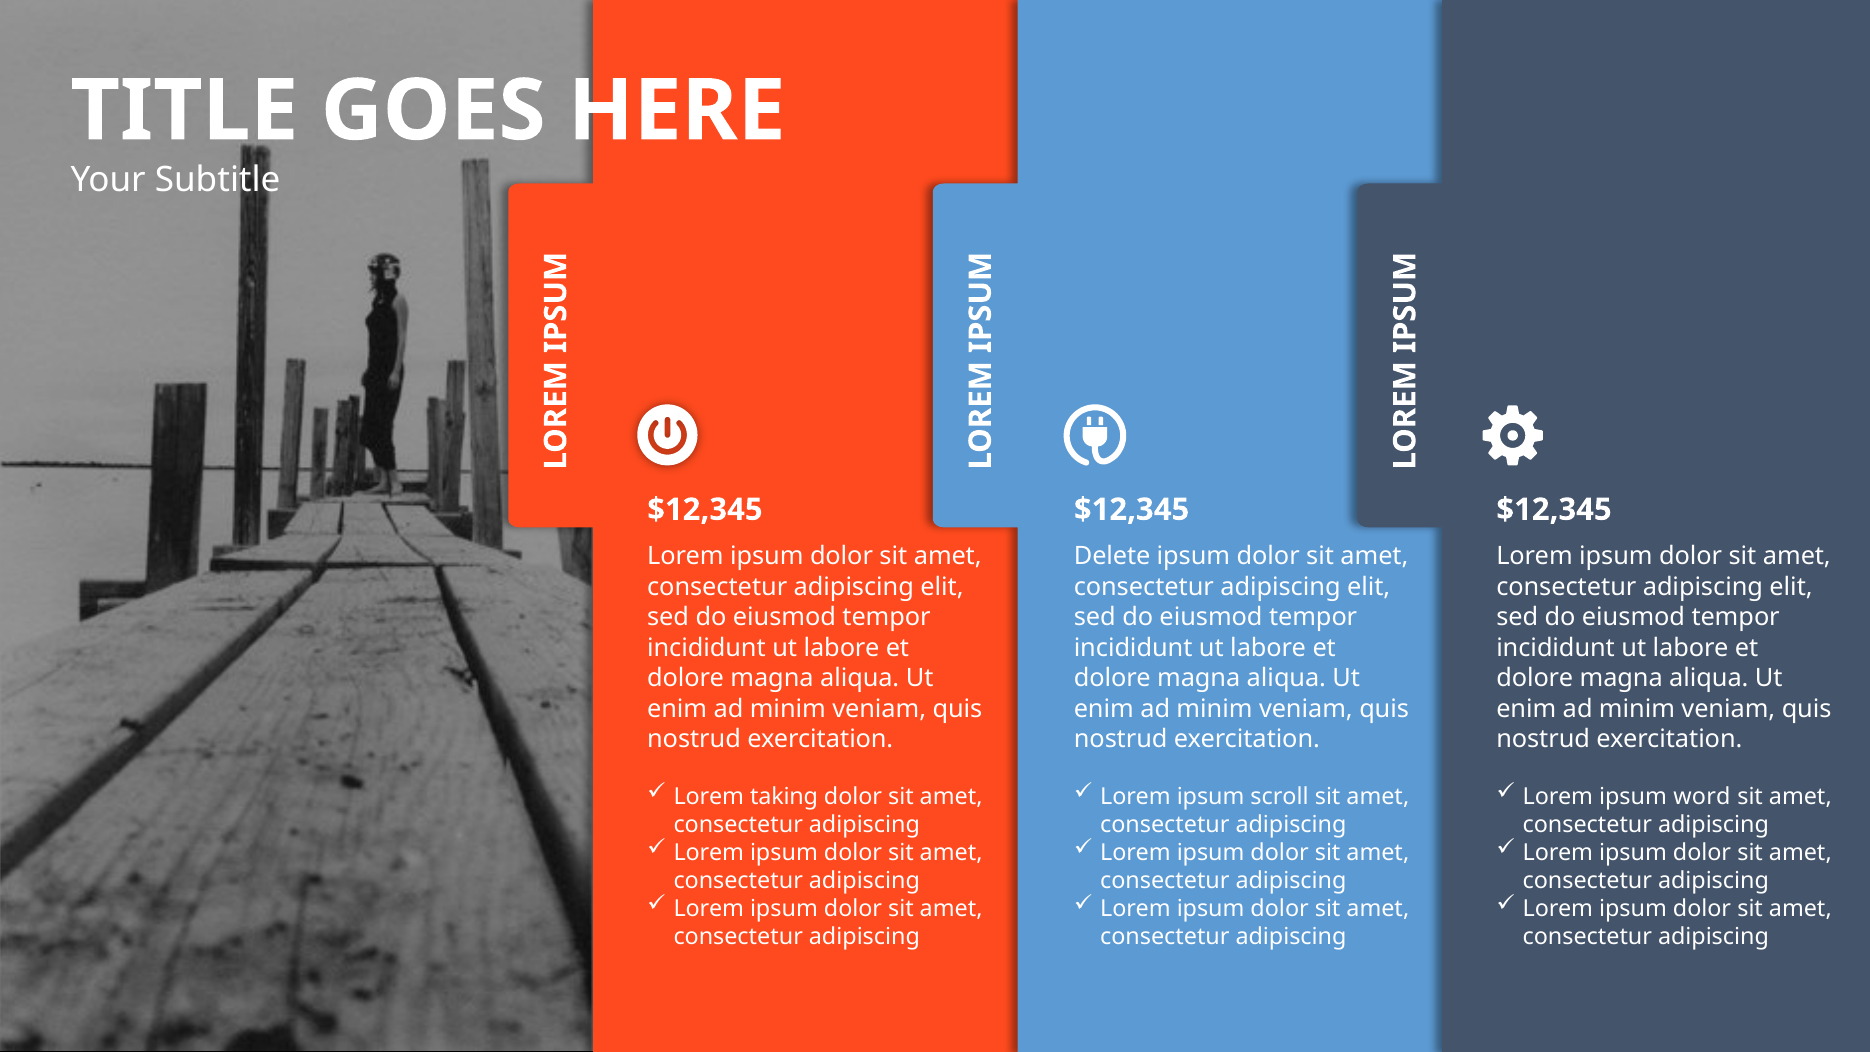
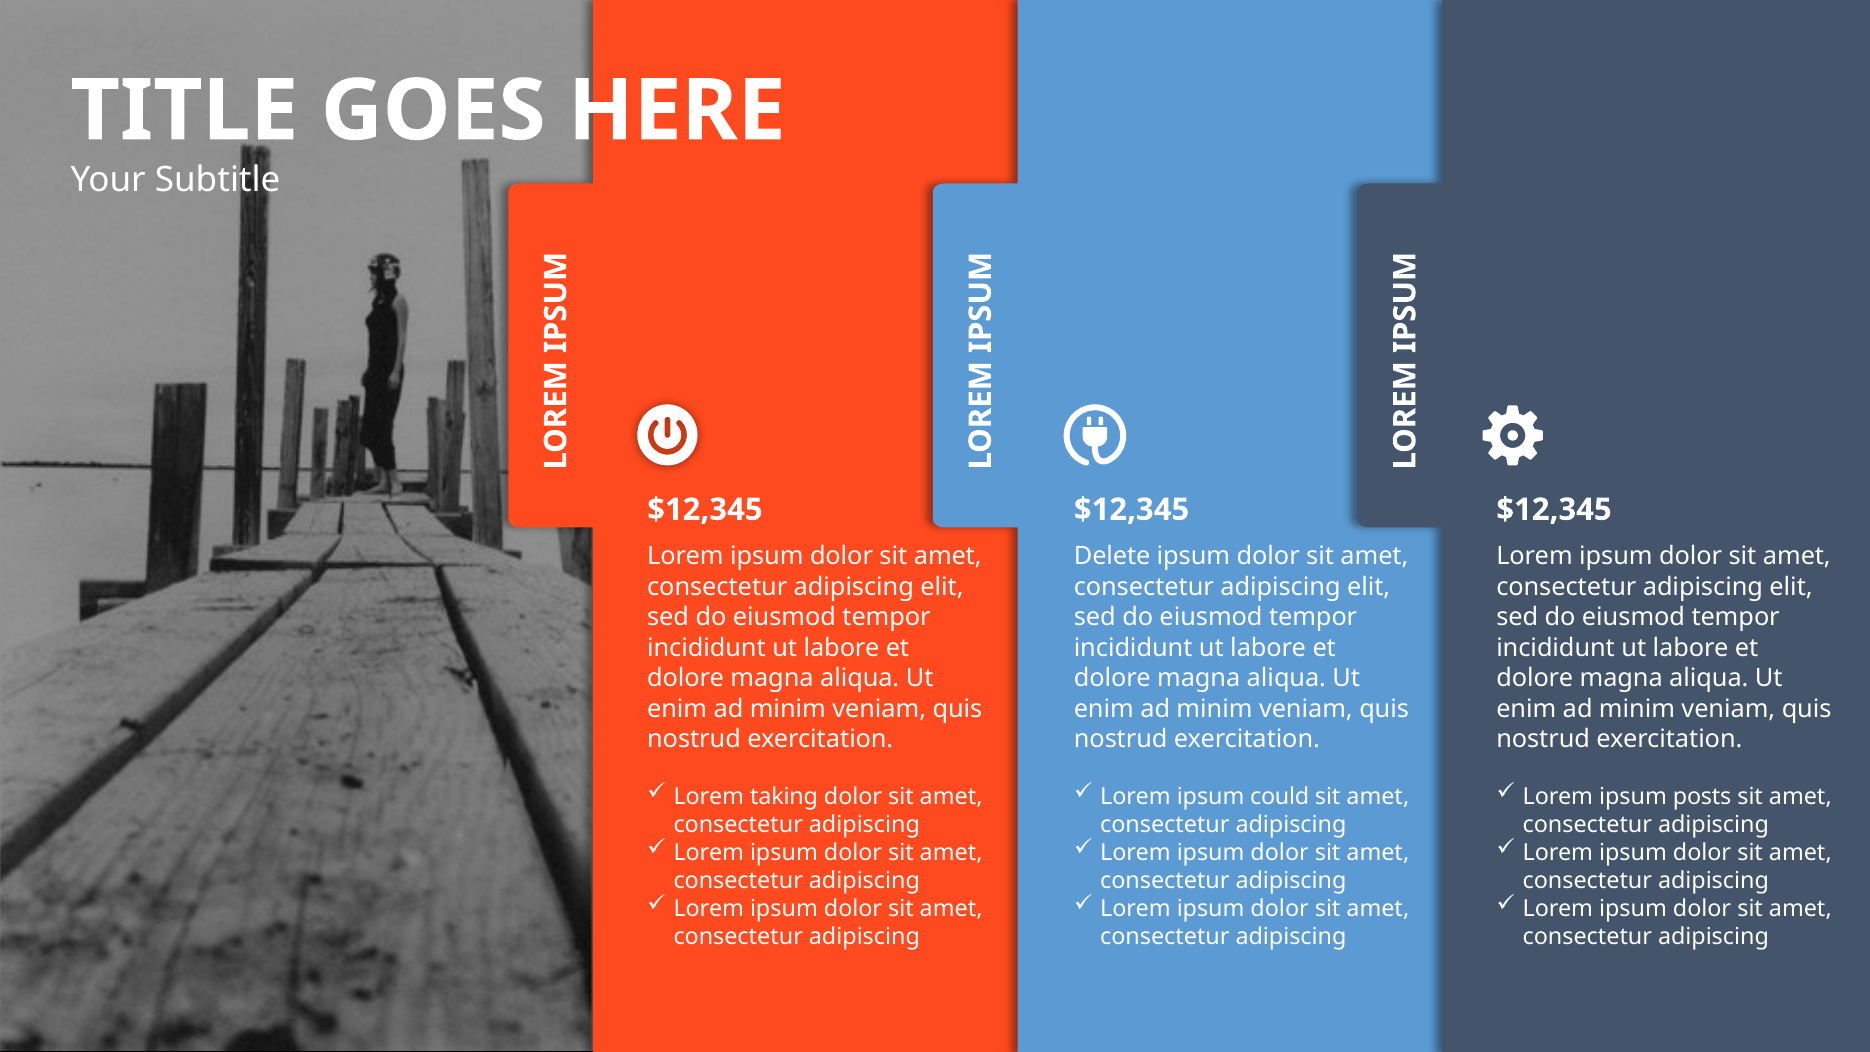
scroll: scroll -> could (1280, 796)
word: word -> posts (1702, 796)
